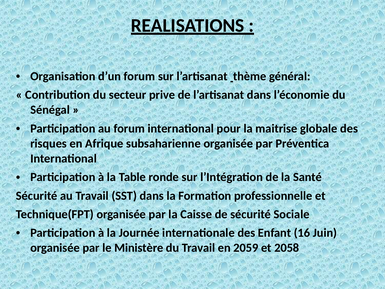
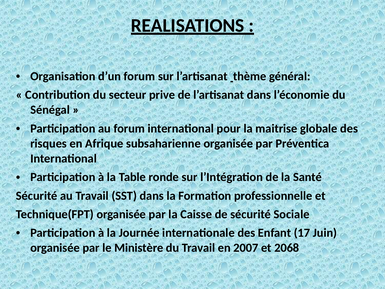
16: 16 -> 17 (302, 233)
2059: 2059 -> 2007 (246, 248)
2058: 2058 -> 2068 (287, 248)
